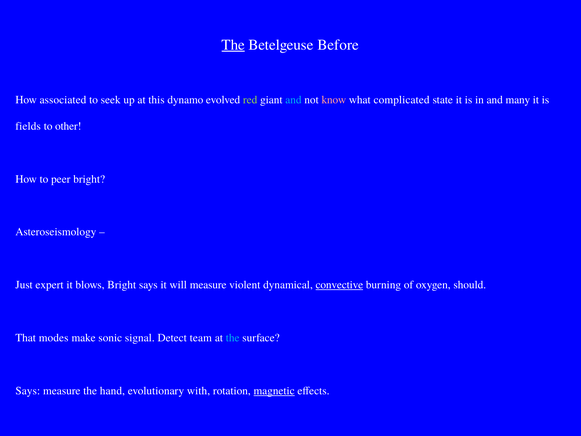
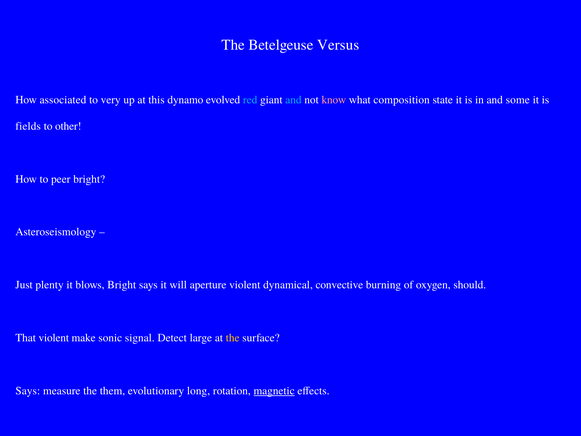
The underline: present -> none (233, 45)
Before: Before -> Versus (338, 45)
seek: seek -> very (111, 100)
red colour: light green -> light blue (250, 100)
complicated: complicated -> composition (402, 100)
many: many -> some (518, 100)
expert: expert -> plenty (50, 285)
will measure: measure -> aperture (208, 285)
convective underline: present -> none (339, 285)
That modes: modes -> violent (54, 338)
team: team -> large (201, 338)
the colour: light blue -> yellow (233, 338)
hand: hand -> them (112, 390)
with: with -> long (199, 390)
